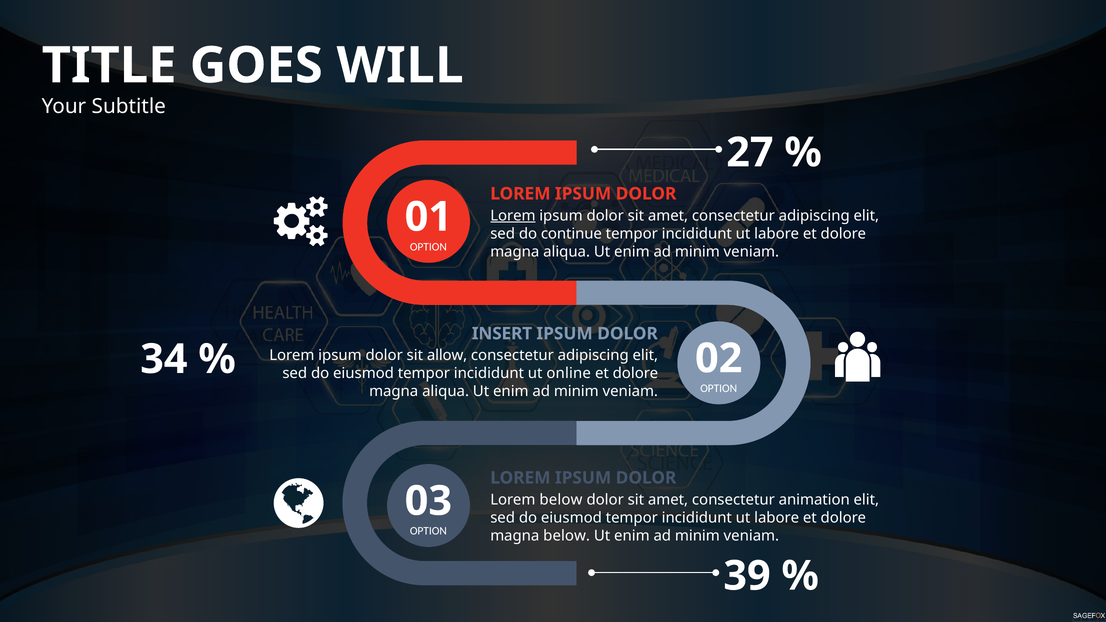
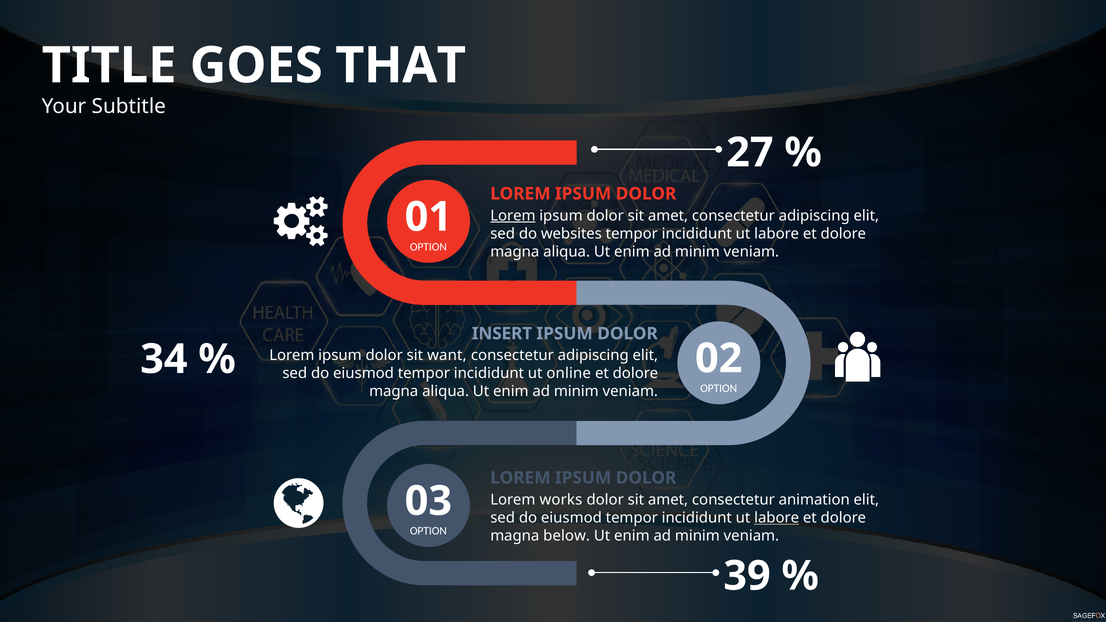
WILL: WILL -> THAT (401, 66)
continue: continue -> websites (571, 234)
allow: allow -> want (447, 356)
Lorem below: below -> works (561, 500)
labore underline: none -> present (777, 518)
